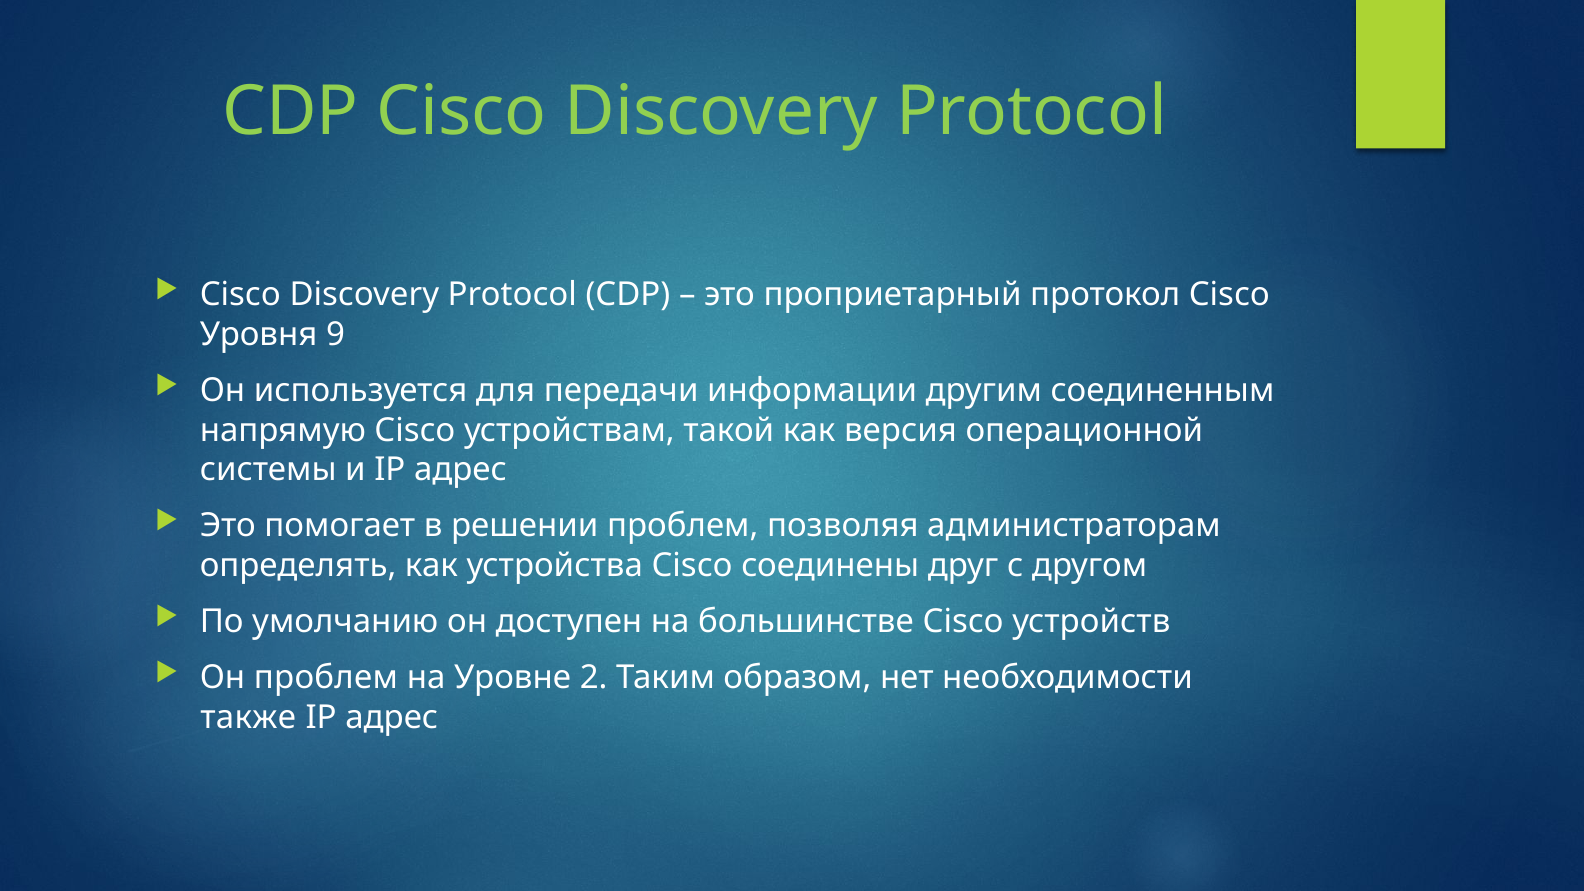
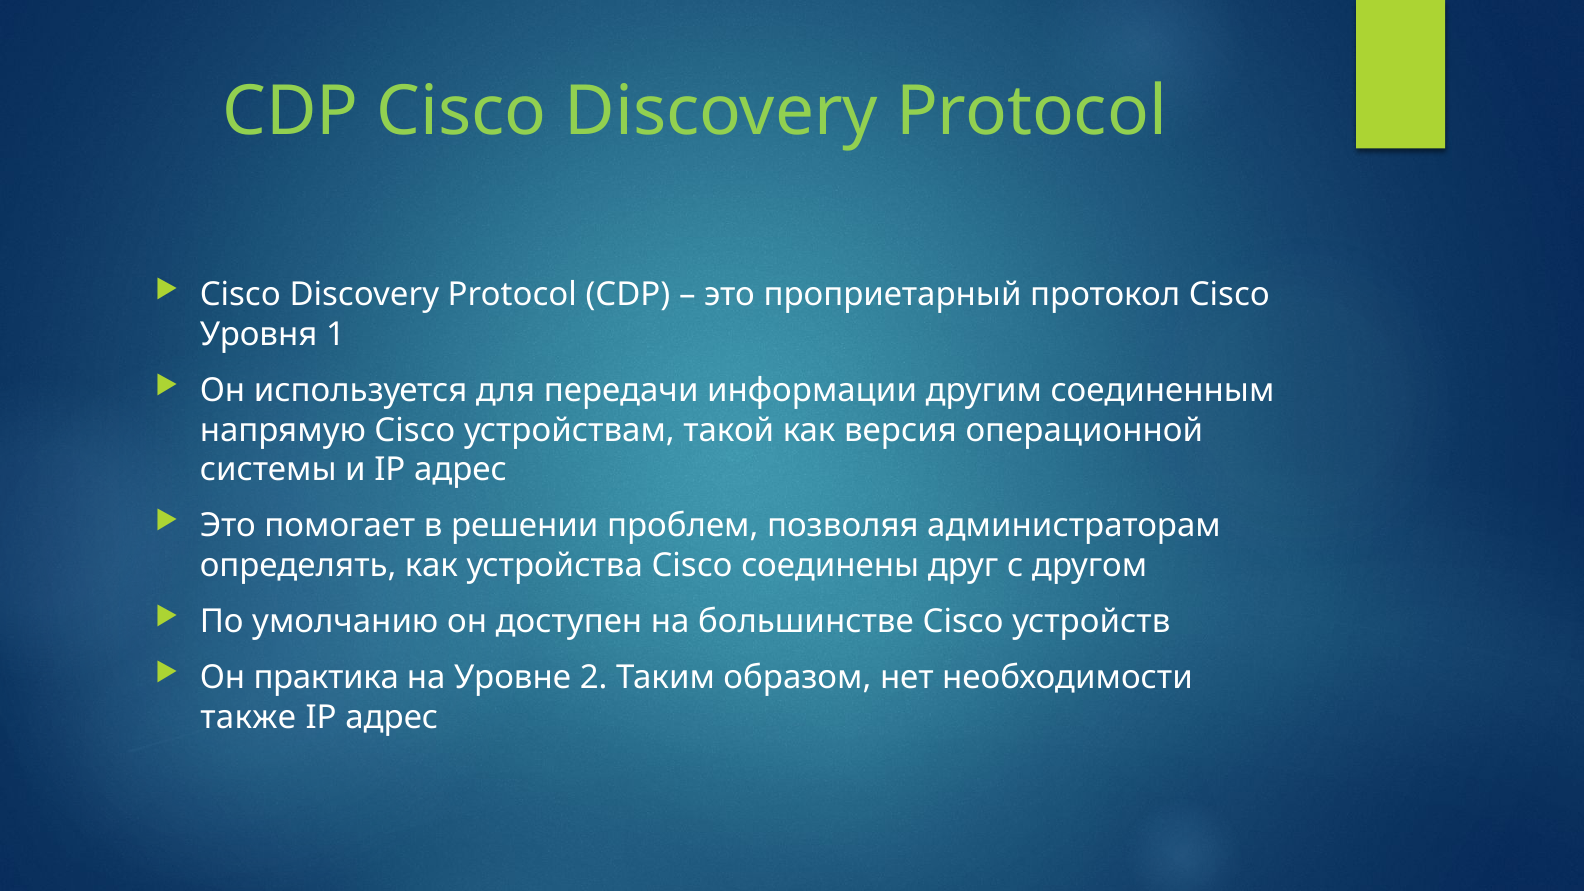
9: 9 -> 1 (336, 334)
Он проблем: проблем -> практика (326, 678)
